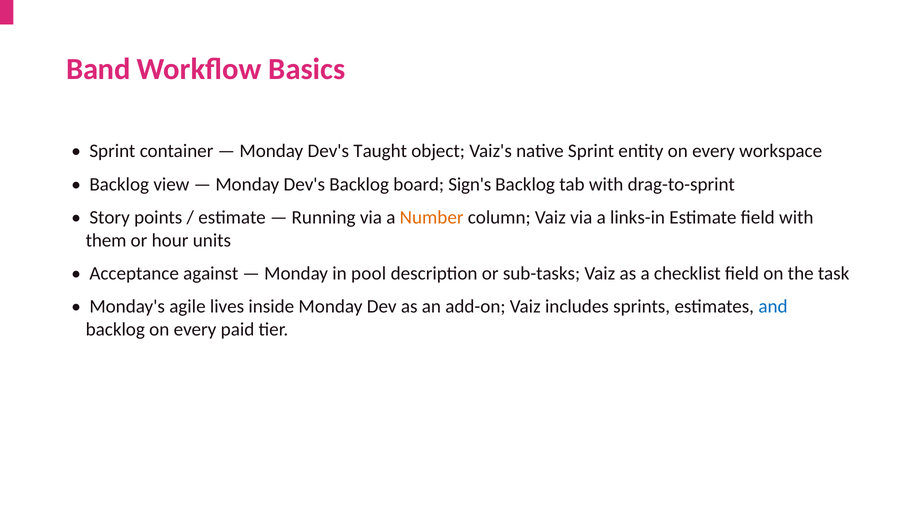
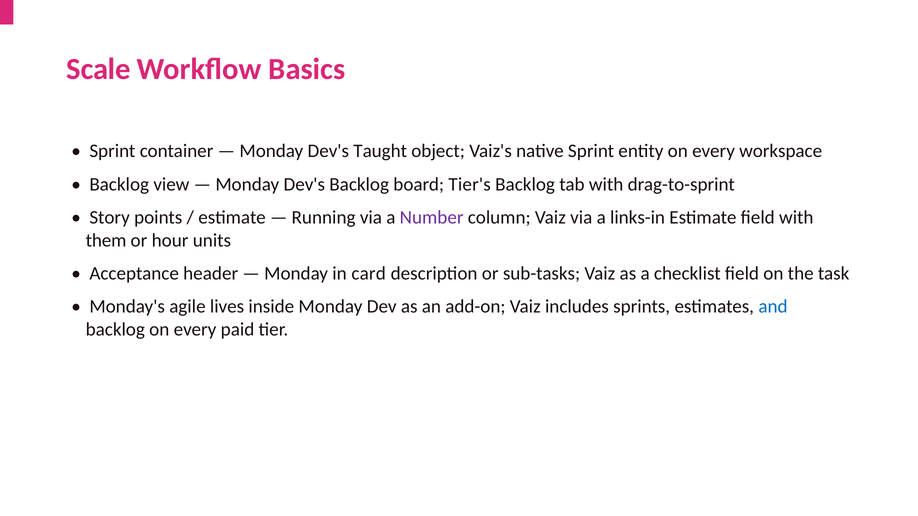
Band: Band -> Scale (98, 69)
Sign's: Sign's -> Tier's (470, 184)
Number colour: orange -> purple (432, 218)
against: against -> header (211, 274)
pool: pool -> card (369, 274)
